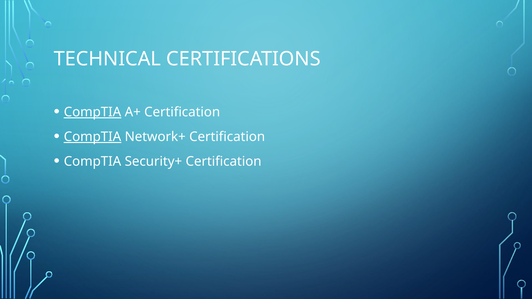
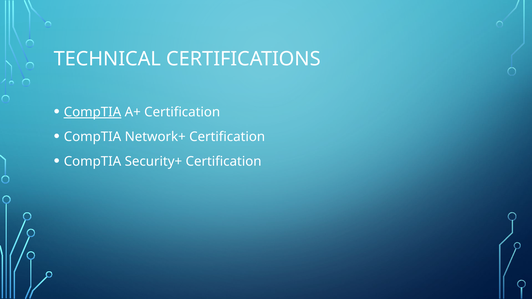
CompTIA underline: present -> none (92, 137)
